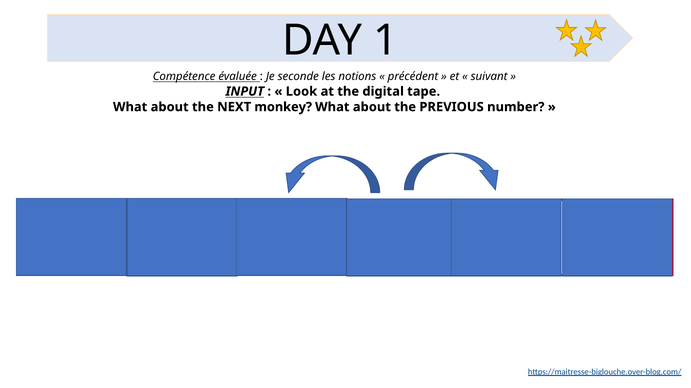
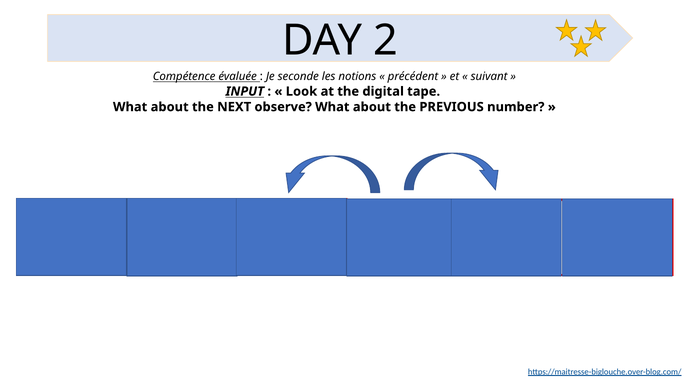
DAY 1: 1 -> 2 (386, 41)
monkey: monkey -> observe (283, 107)
